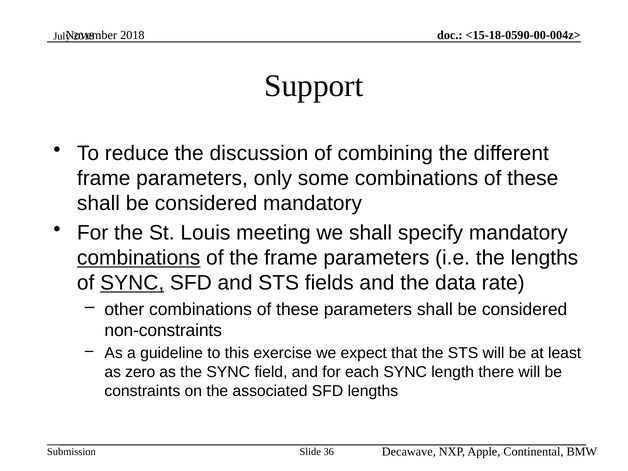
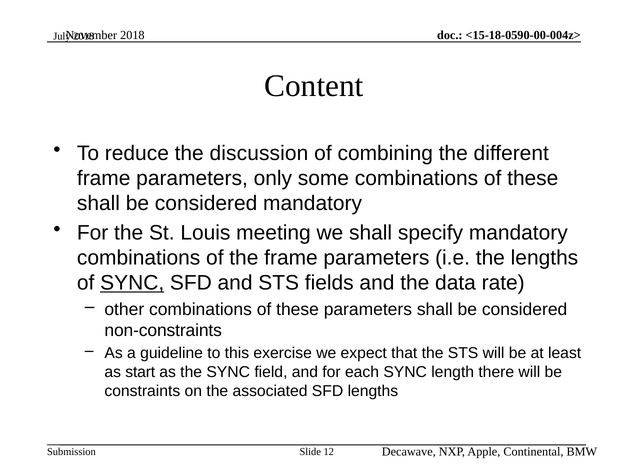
Support: Support -> Content (314, 86)
combinations underline: present -> none (139, 258)
zero: zero -> start (140, 372)
36: 36 -> 12 (329, 452)
